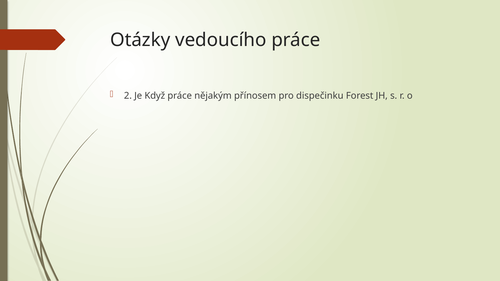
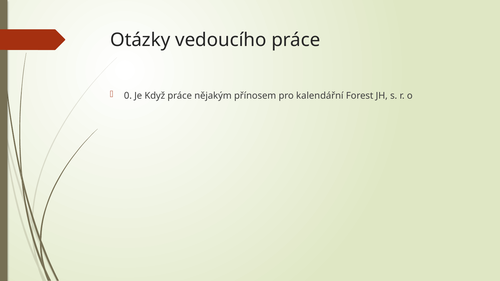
2: 2 -> 0 (128, 96)
dispečinku: dispečinku -> kalendářní (320, 96)
